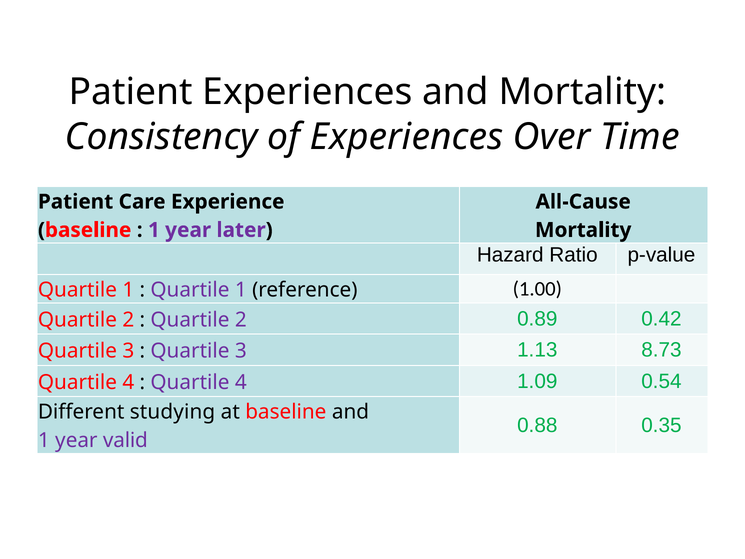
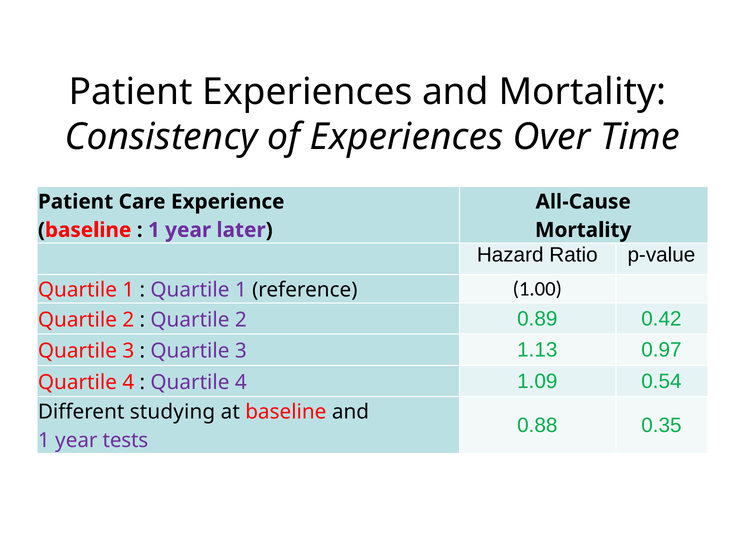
8.73: 8.73 -> 0.97 (661, 350)
valid: valid -> tests (125, 440)
